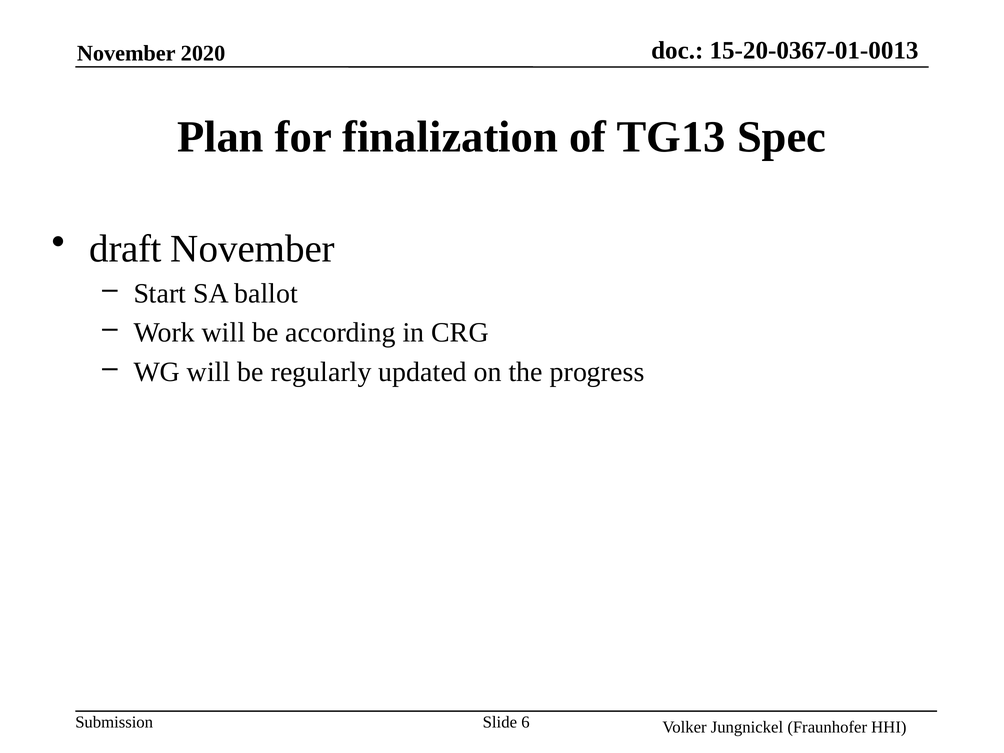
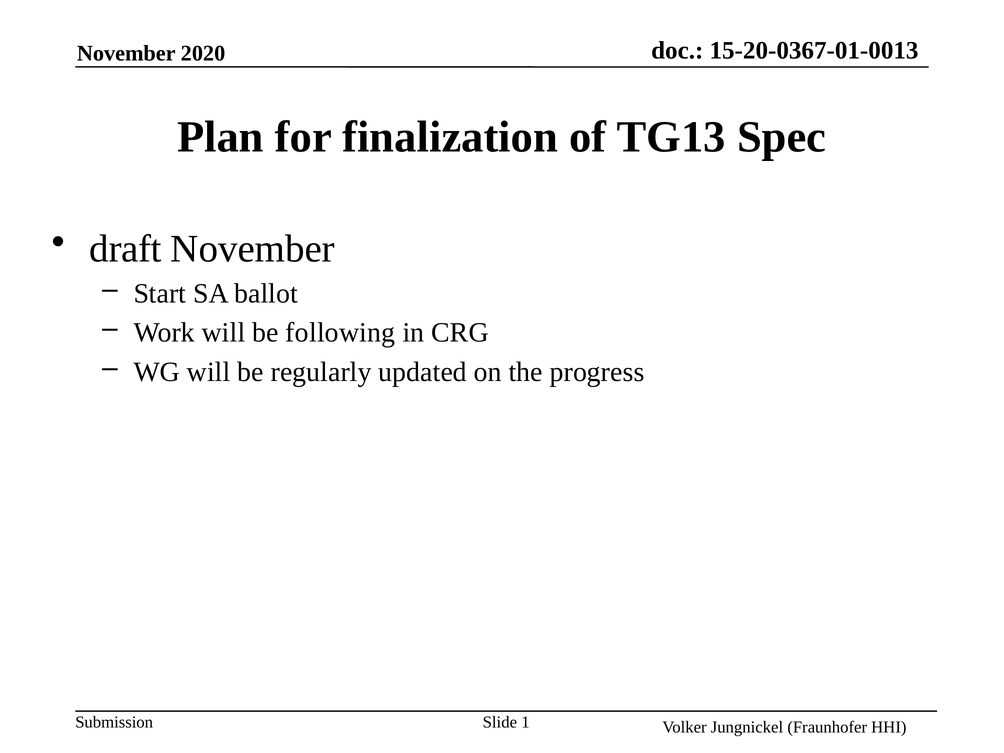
according: according -> following (340, 333)
6: 6 -> 1 (525, 722)
